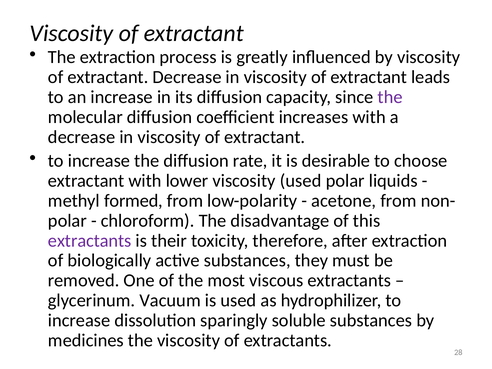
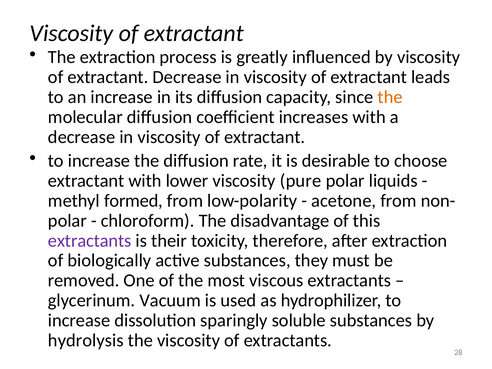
the colour: purple -> orange (390, 97)
viscosity used: used -> pure (301, 181)
medicines: medicines -> hydrolysis (86, 340)
